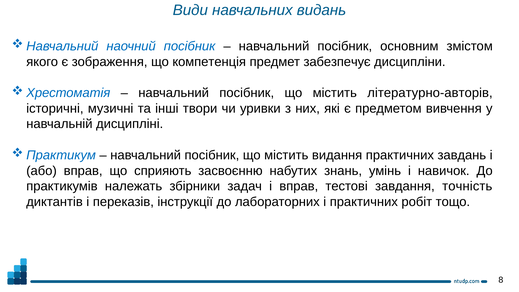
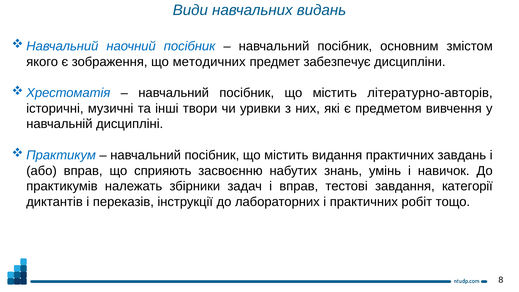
компетенція: компетенція -> методичних (209, 62)
точність: точність -> категорії (467, 186)
